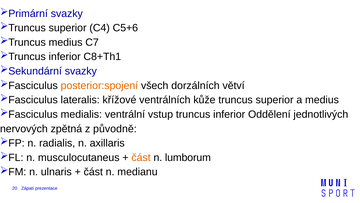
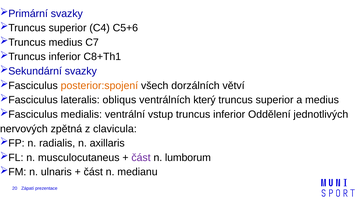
křížové: křížové -> obliqus (119, 100)
kůže: kůže -> který (204, 100)
původně: původně -> clavicula (115, 128)
část colour: orange -> purple (141, 157)
